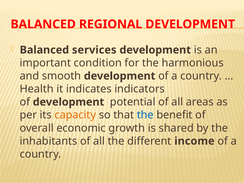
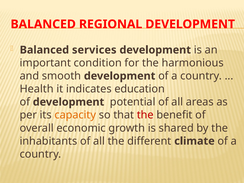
indicators: indicators -> education (140, 89)
the colour: blue -> red (145, 115)
income: income -> climate (194, 141)
